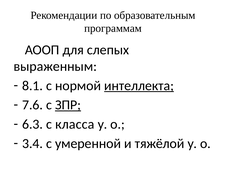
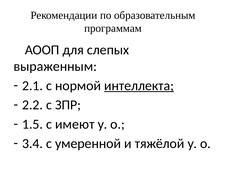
8.1: 8.1 -> 2.1 (33, 86)
7.6: 7.6 -> 2.2 (33, 105)
ЗПР underline: present -> none (68, 105)
6.3: 6.3 -> 1.5 (33, 125)
класса: класса -> имеют (75, 125)
